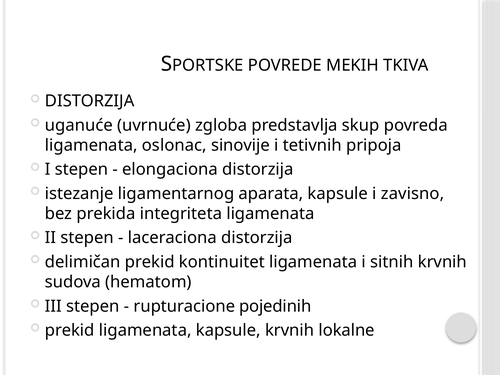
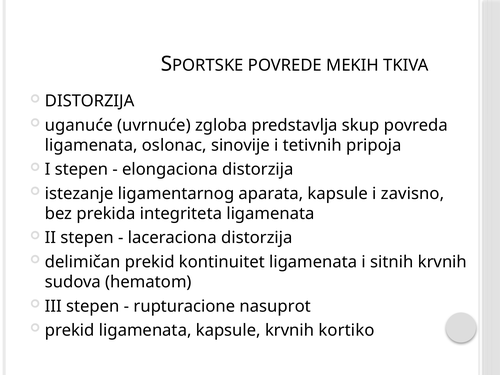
pojedinih: pojedinih -> nasuprot (275, 306)
lokalne: lokalne -> kortiko (346, 330)
